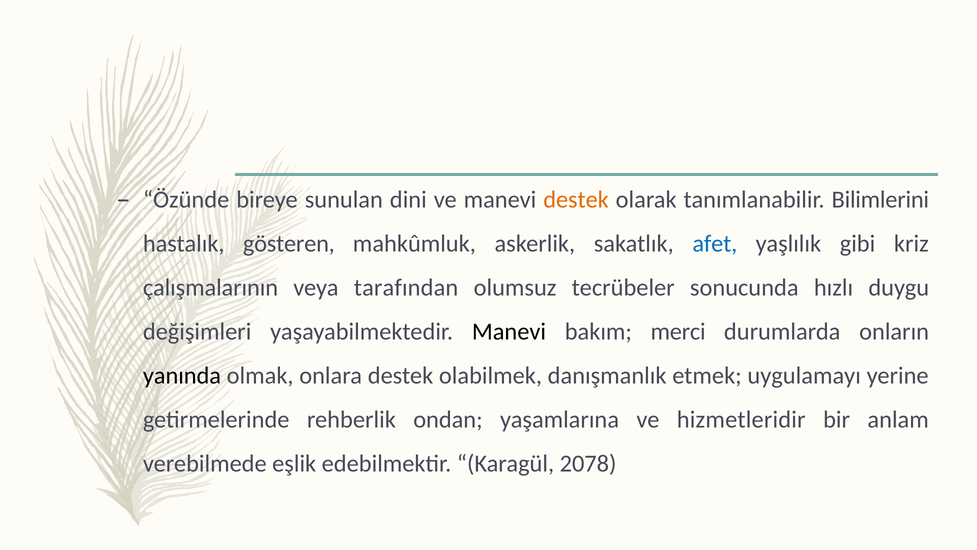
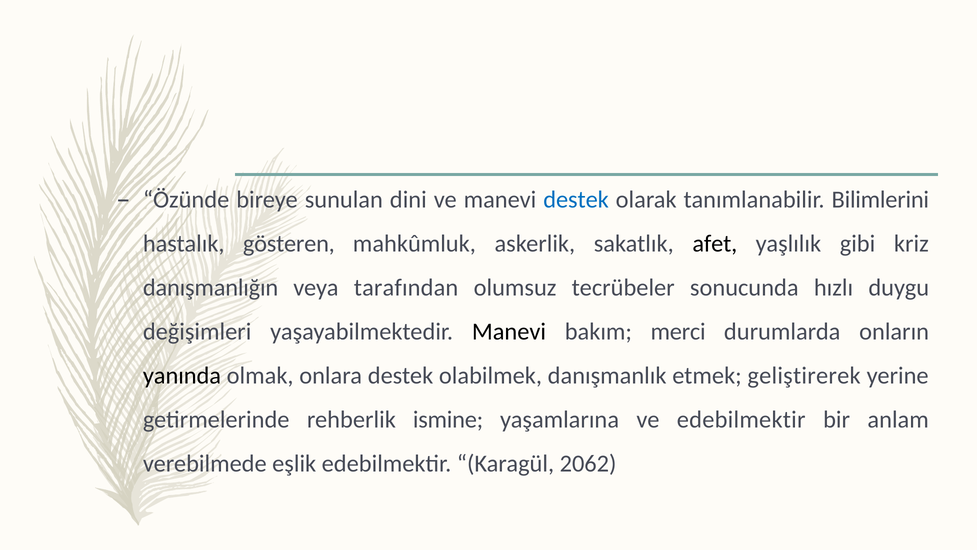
destek colour: orange -> blue (576, 199)
afet colour: blue -> black (715, 243)
çalışmalarının: çalışmalarının -> danışmanlığın (211, 287)
uygulamayı: uygulamayı -> geliştirerek (804, 375)
ondan: ondan -> ismine (448, 419)
ve hizmetleridir: hizmetleridir -> edebilmektir (741, 419)
2078: 2078 -> 2062 (588, 463)
